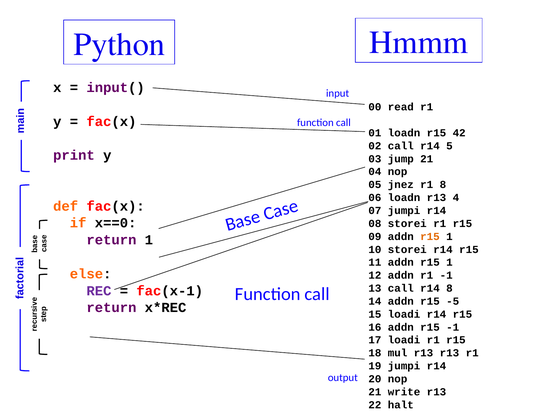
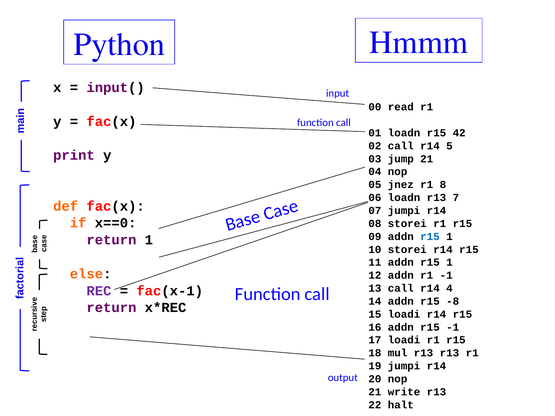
4: 4 -> 7 (456, 198)
r15 colour: orange -> blue (430, 237)
r14 8: 8 -> 4 (449, 288)
-5: -5 -> -8 (453, 301)
